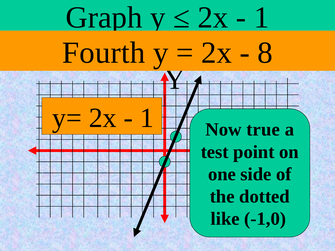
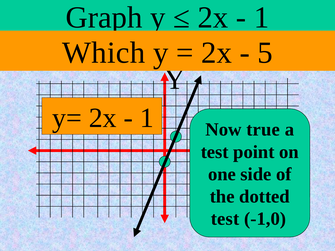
Fourth: Fourth -> Which (104, 53)
8: 8 -> 5 (265, 53)
like: like -> test (225, 219)
